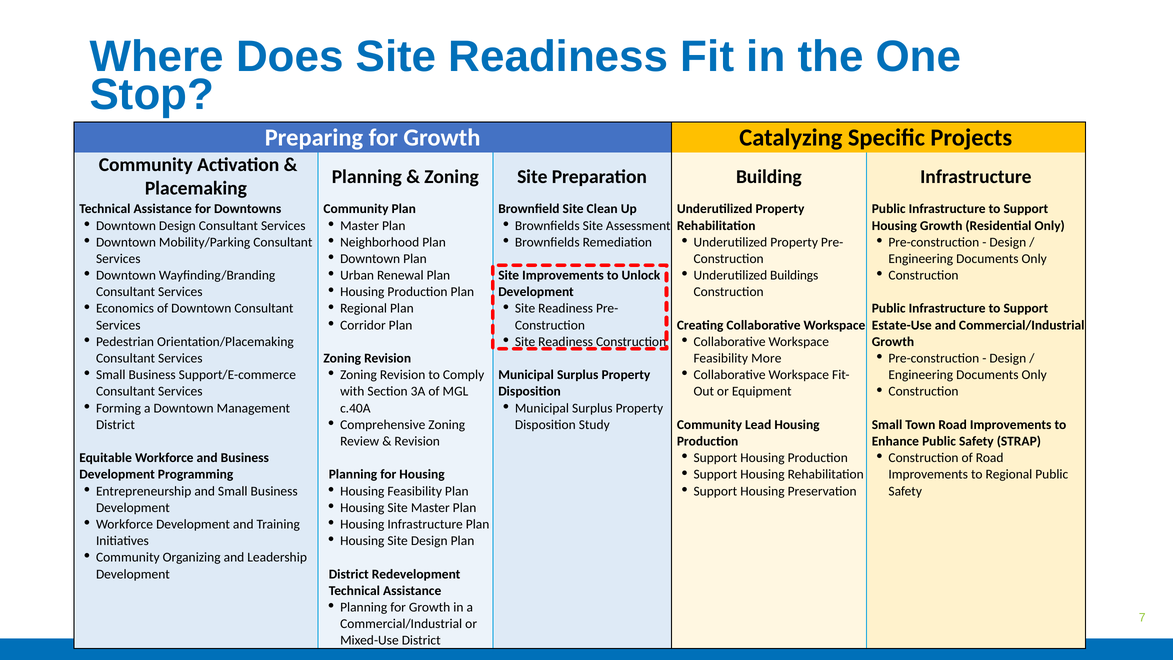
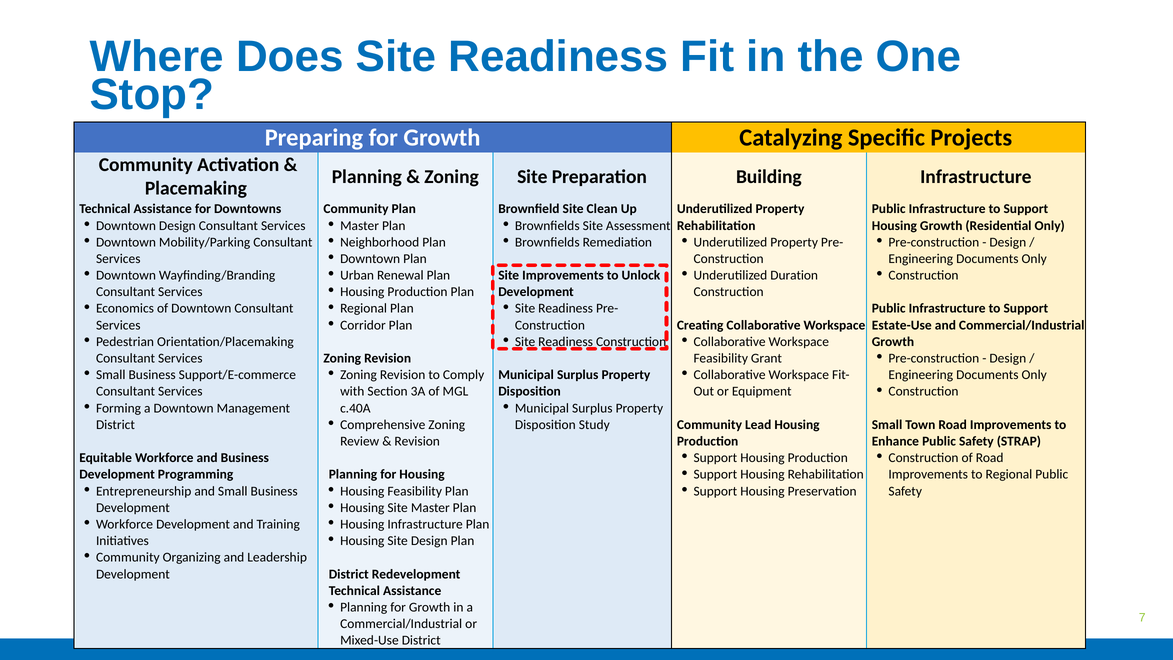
Buildings: Buildings -> Duration (794, 275)
More: More -> Grant (766, 358)
